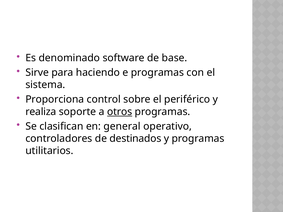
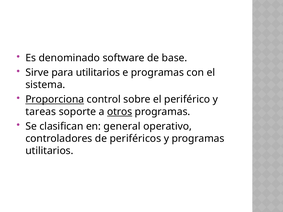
para haciendo: haciendo -> utilitarios (98, 73)
Proporciona underline: none -> present (55, 100)
realiza: realiza -> tareas (41, 112)
destinados: destinados -> periféricos (135, 139)
